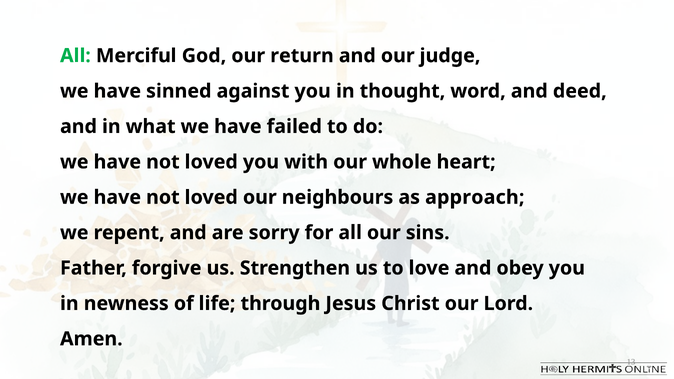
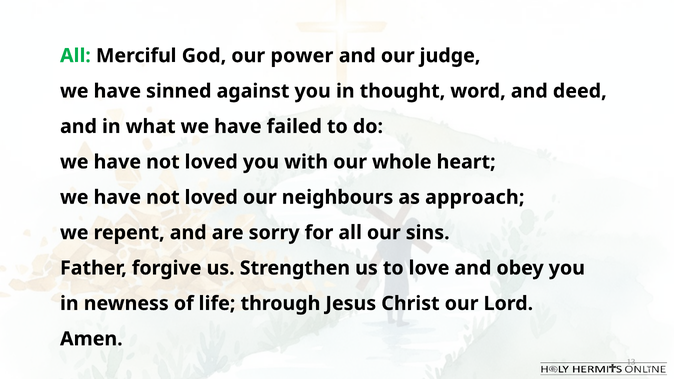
return: return -> power (302, 56)
